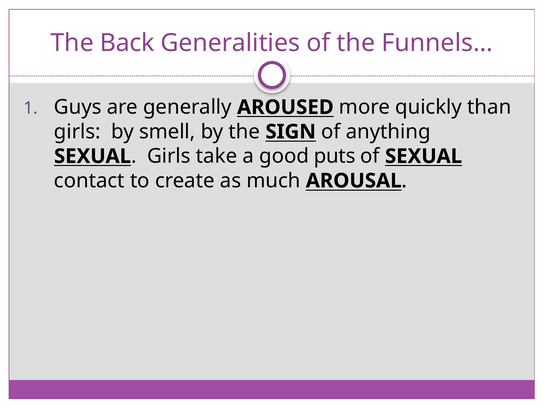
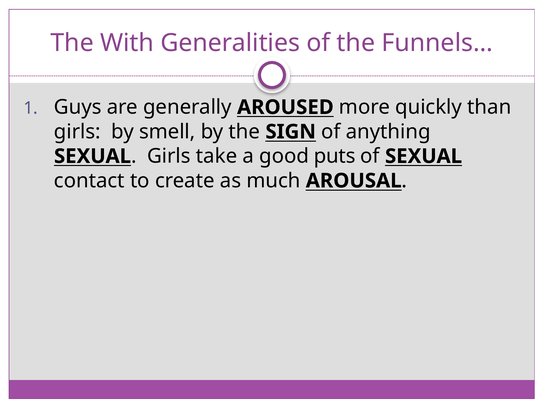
Back: Back -> With (127, 43)
